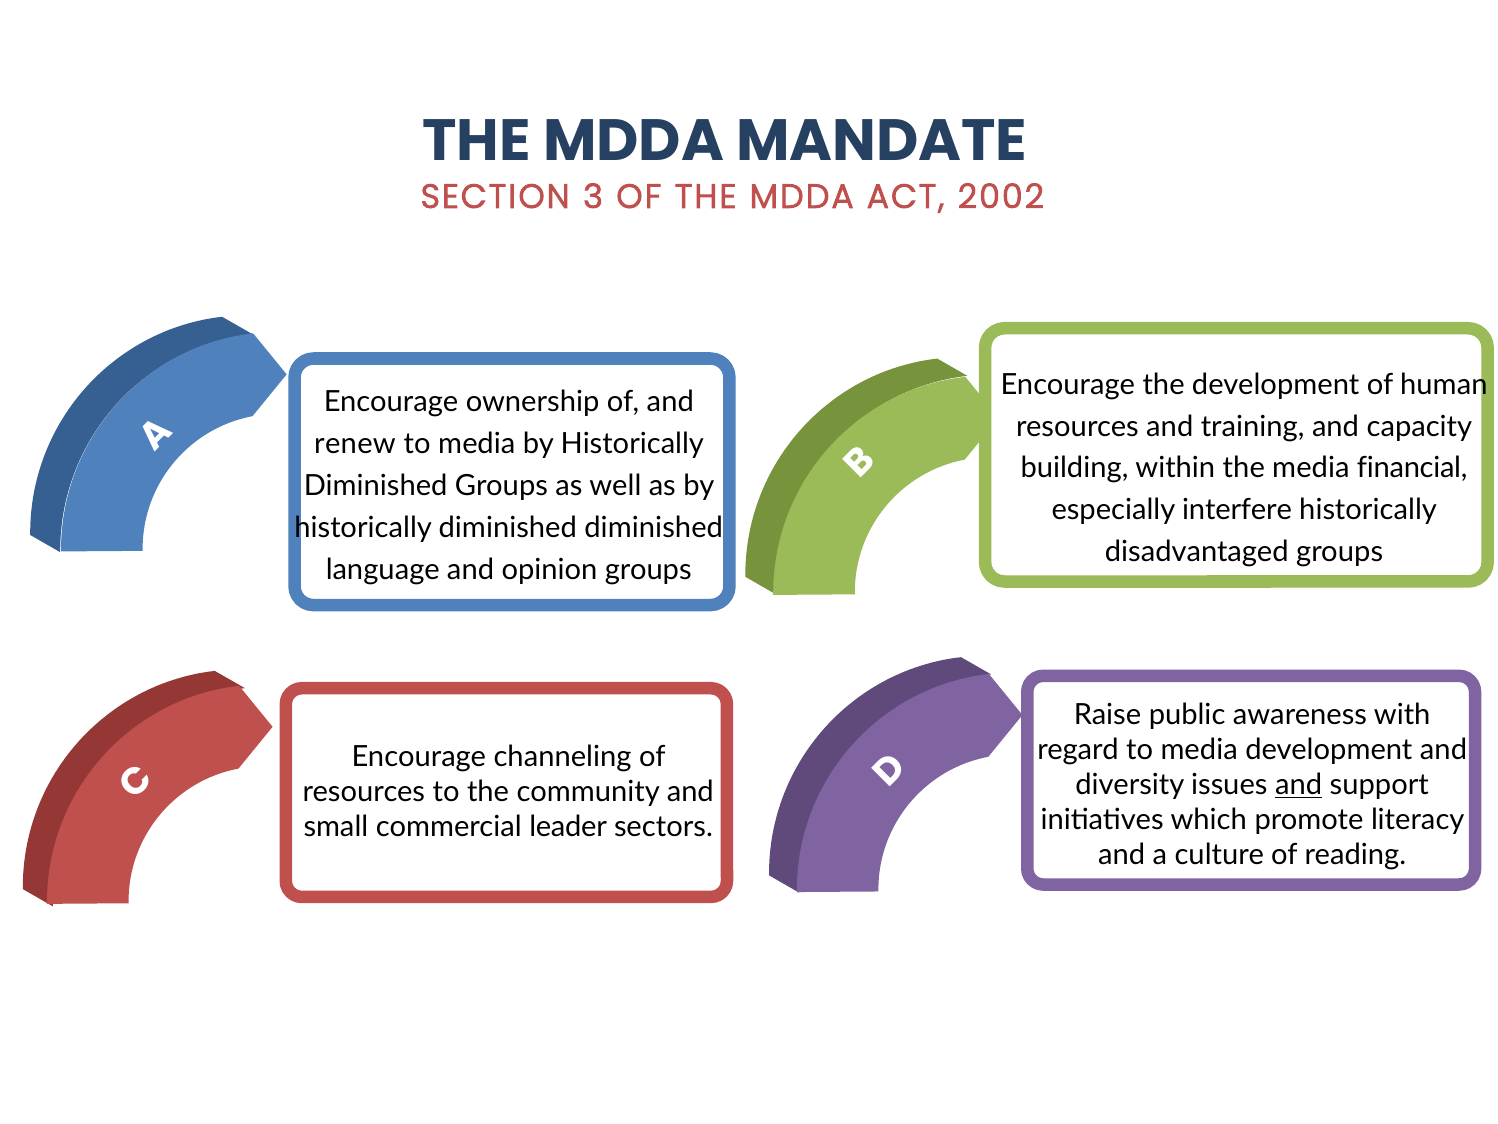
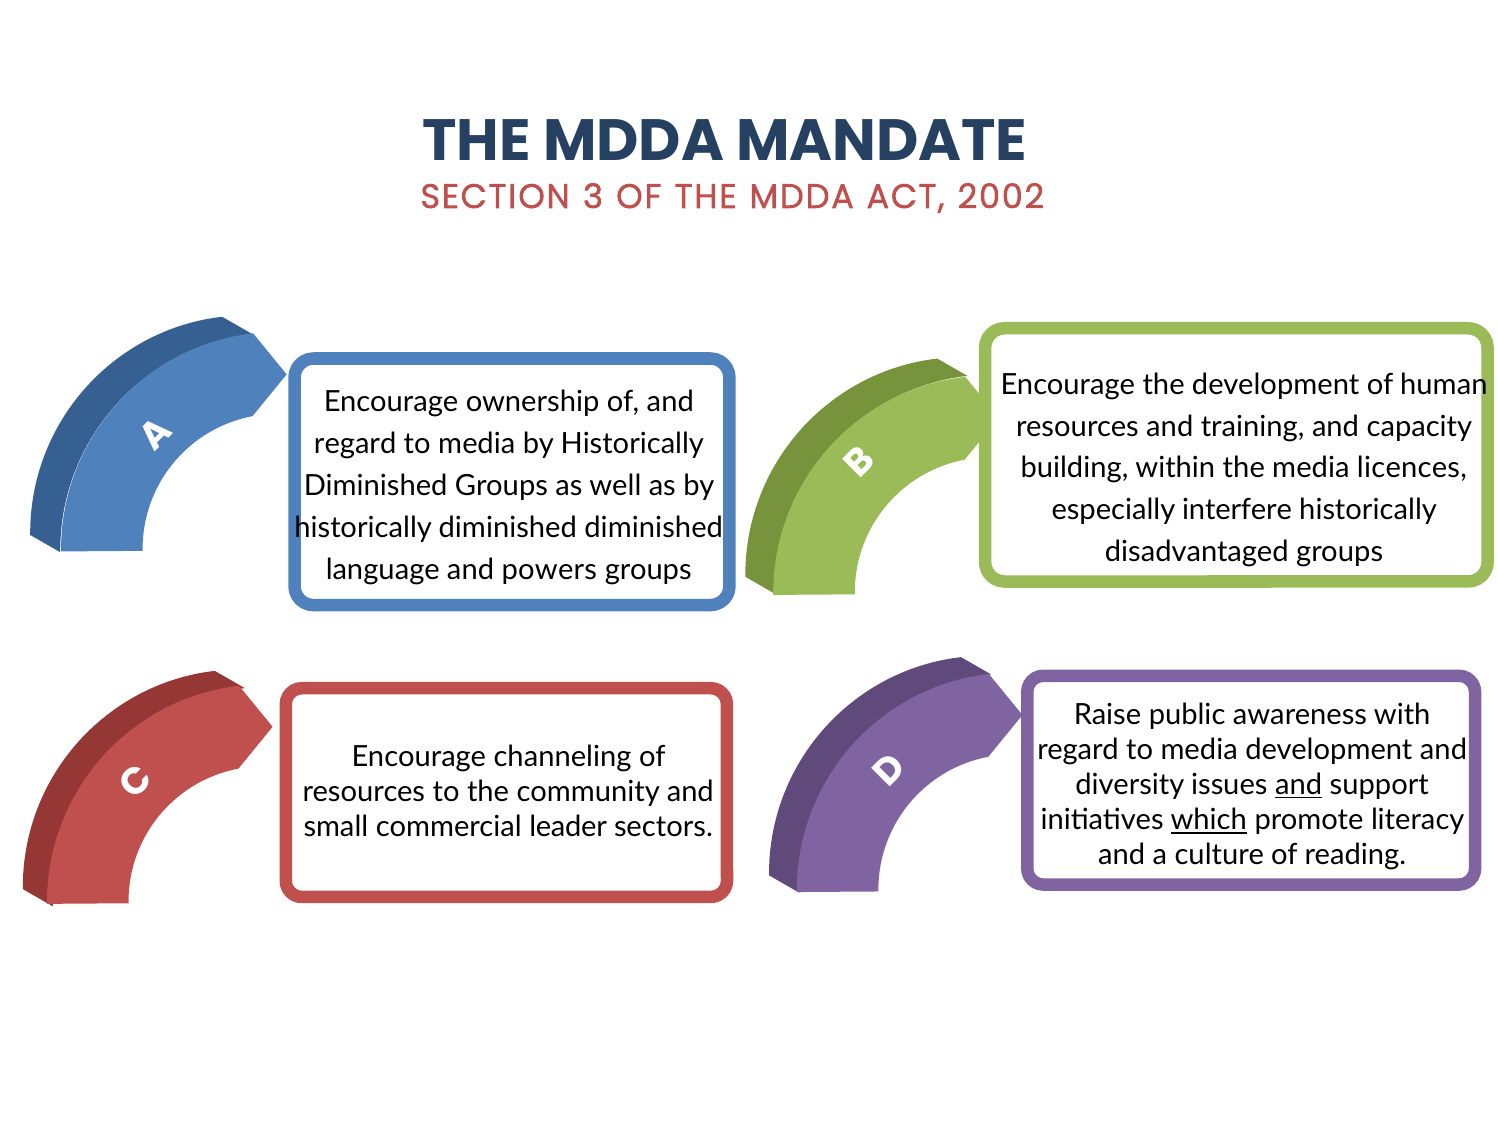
renew: renew -> regard (355, 444)
financial: financial -> licences (1412, 468)
opinion: opinion -> powers (549, 570)
which underline: none -> present (1209, 820)
